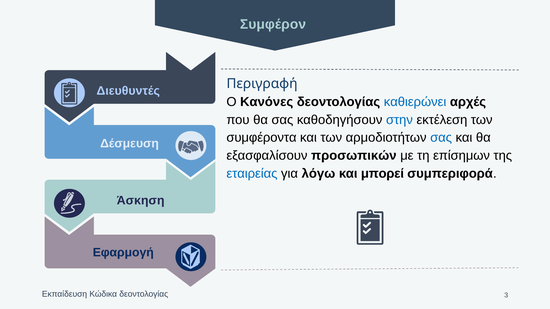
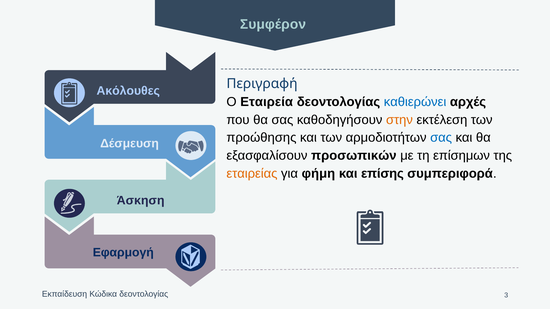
Διευθυντές: Διευθυντές -> Ακόλουθες (128, 91)
Κανόνες: Κανόνες -> Εταιρεία (267, 102)
στην colour: blue -> orange (399, 120)
συμφέροντα: συμφέροντα -> προώθησης (261, 138)
εταιρείας colour: blue -> orange (252, 174)
λόγω: λόγω -> φήμη (318, 174)
μπορεί: μπορεί -> επίσης (382, 174)
